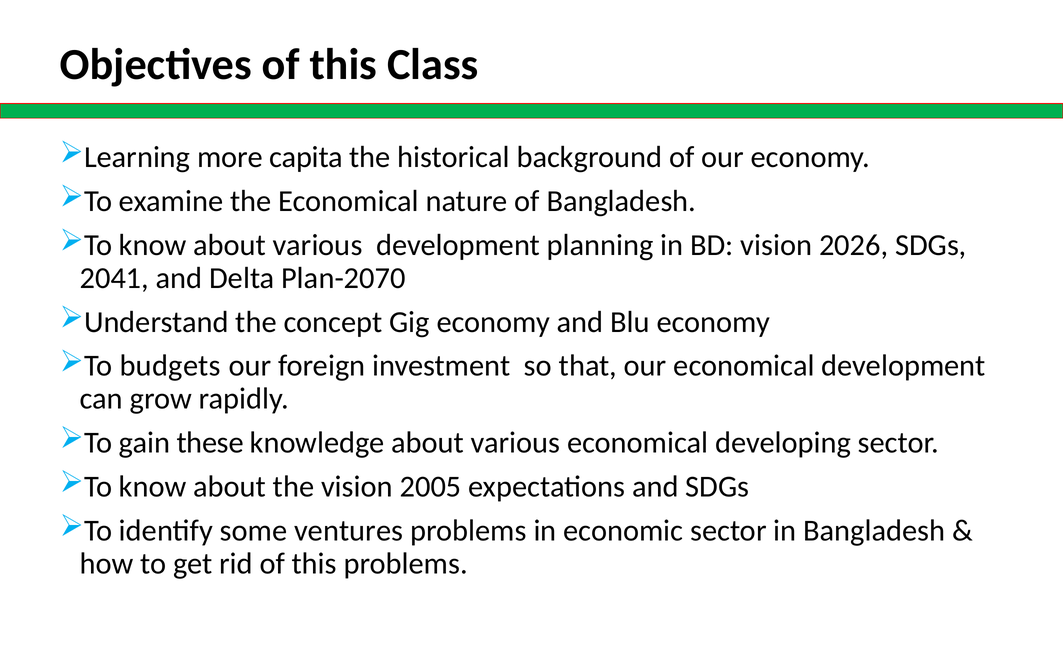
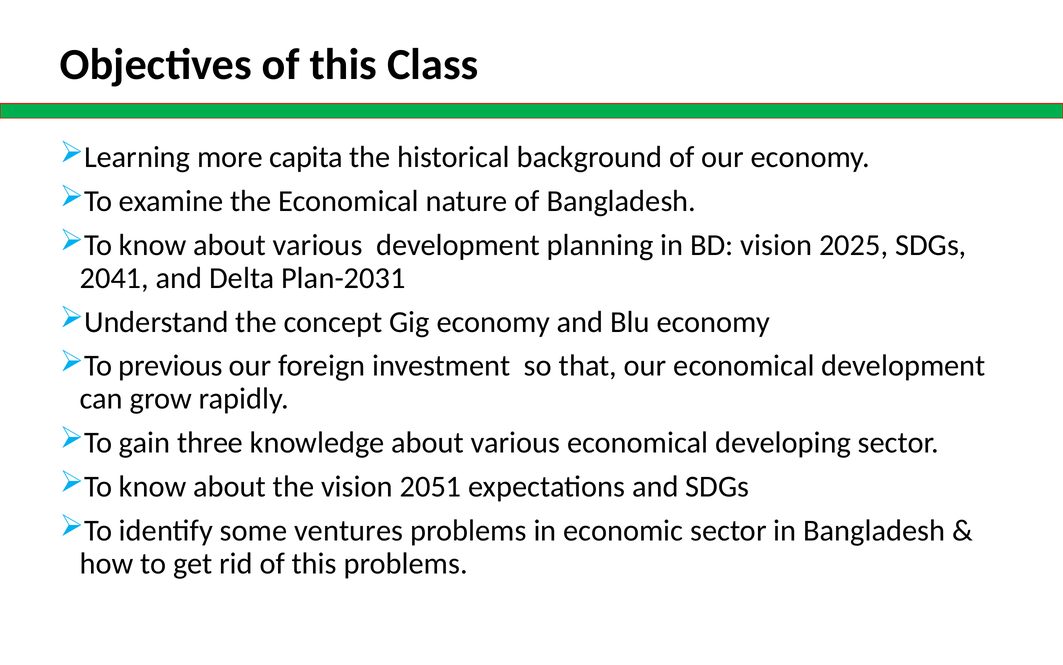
2026: 2026 -> 2025 (854, 245)
Plan-2070: Plan-2070 -> Plan-2031 (343, 278)
budgets: budgets -> previous (170, 366)
these: these -> three (210, 442)
2005: 2005 -> 2051 (431, 486)
